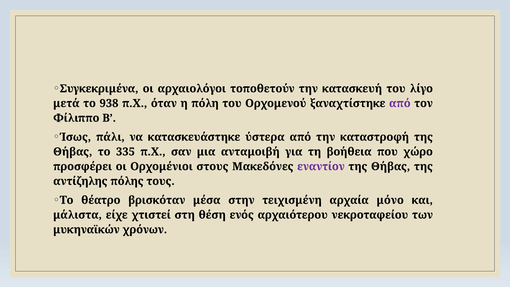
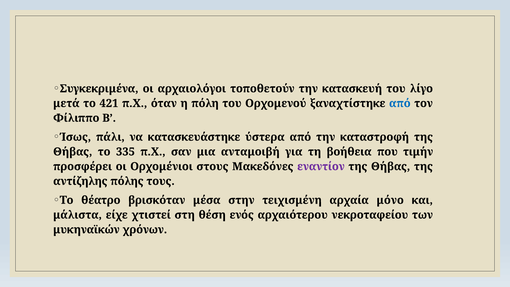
938: 938 -> 421 (109, 103)
από colour: purple -> blue (400, 103)
χώρο: χώρο -> τιμήν (418, 152)
